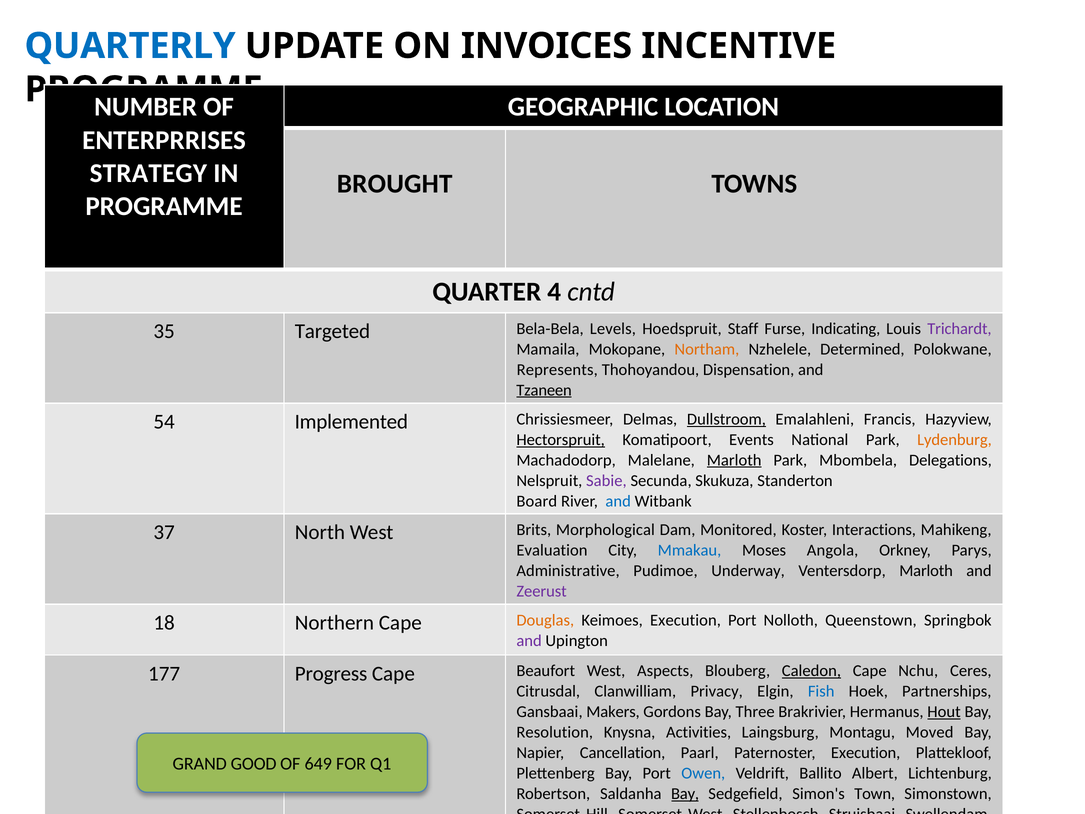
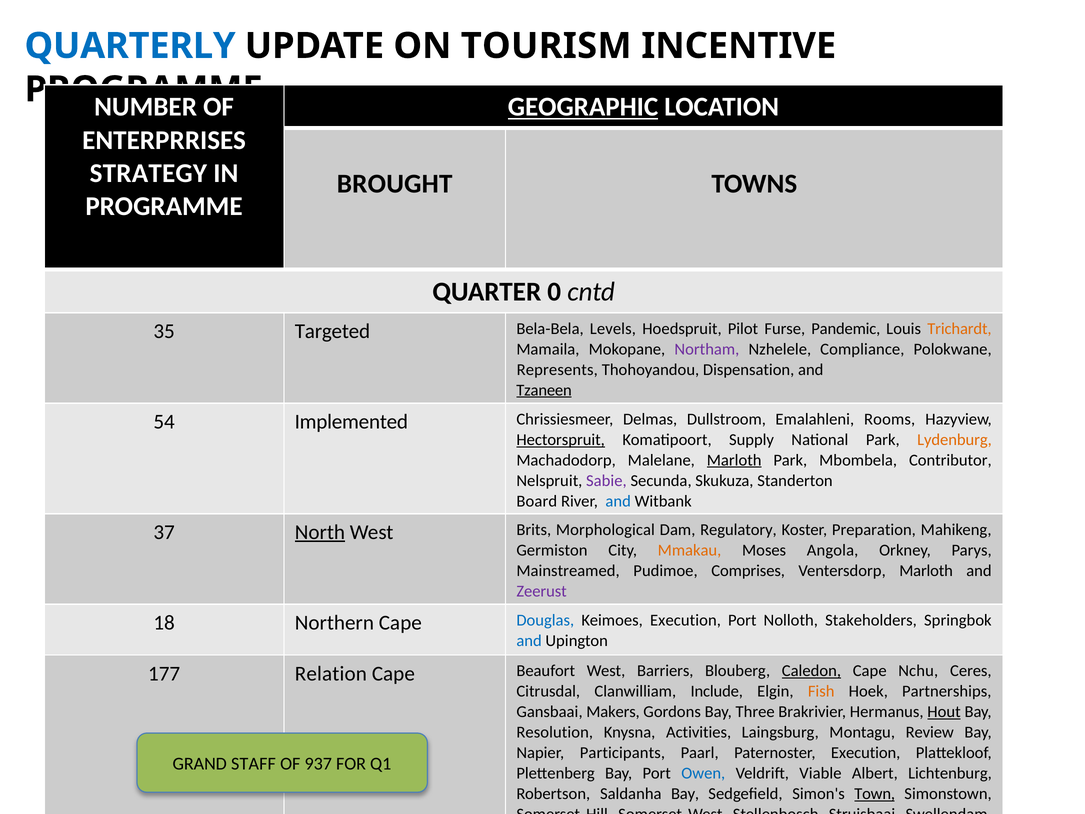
INVOICES: INVOICES -> TOURISM (546, 46)
GEOGRAPHIC underline: none -> present (583, 107)
4: 4 -> 0 (554, 292)
Staff: Staff -> Pilot (743, 329)
Indicating: Indicating -> Pandemic (846, 329)
Trichardt colour: purple -> orange (959, 329)
Northam colour: orange -> purple (707, 349)
Determined: Determined -> Compliance (862, 349)
Dullstroom underline: present -> none (726, 419)
Francis: Francis -> Rooms (890, 419)
Events: Events -> Supply (752, 440)
Delegations: Delegations -> Contributor (950, 460)
North underline: none -> present (320, 532)
Monitored: Monitored -> Regulatory (738, 529)
Interactions: Interactions -> Preparation (874, 529)
Evaluation: Evaluation -> Germiston (552, 550)
Mmakau colour: blue -> orange (690, 550)
Administrative: Administrative -> Mainstreamed (568, 570)
Underway: Underway -> Comprises (748, 570)
Douglas colour: orange -> blue (545, 620)
Queenstown: Queenstown -> Stakeholders (871, 620)
and colour: purple -> blue (529, 640)
Progress: Progress -> Relation (331, 673)
Aspects: Aspects -> Barriers (665, 671)
Privacy: Privacy -> Include (717, 691)
Fish colour: blue -> orange (821, 691)
Moved: Moved -> Review (930, 732)
Cancellation: Cancellation -> Participants (622, 753)
GOOD: GOOD -> STAFF (253, 764)
649: 649 -> 937 (318, 764)
Ballito: Ballito -> Viable (820, 773)
Bay underline: present -> none (685, 793)
Town underline: none -> present (875, 793)
